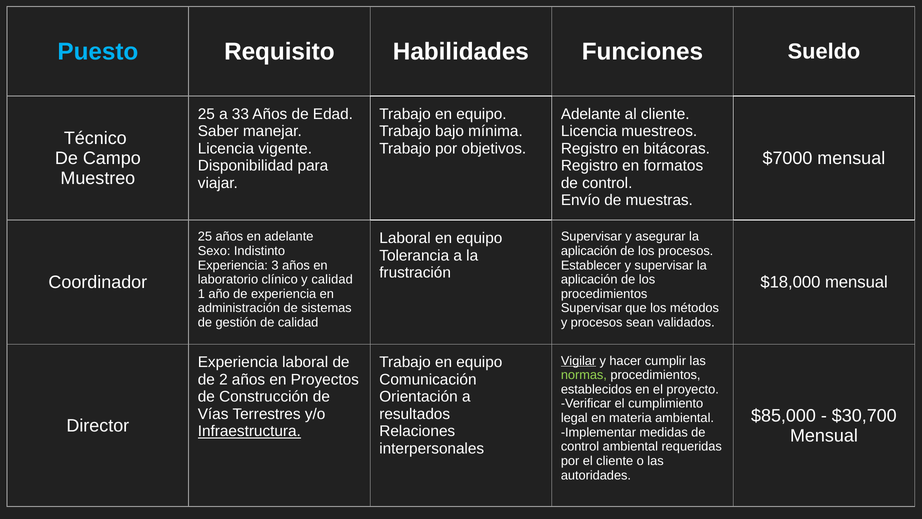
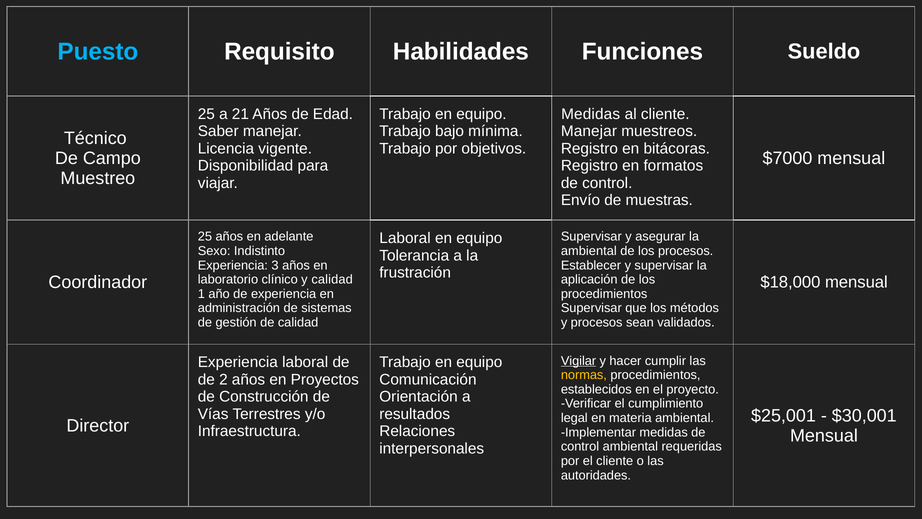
33: 33 -> 21 (240, 114)
Adelante: Adelante -> Medidas (591, 114)
Licencia: Licencia -> Manejar (589, 131)
aplicación: aplicación -> ambiental (589, 251)
normas colour: light green -> yellow (584, 375)
$85,000: $85,000 -> $25,001 (783, 415)
$30,700: $30,700 -> $30,001 (864, 415)
Infraestructura underline: present -> none (249, 431)
